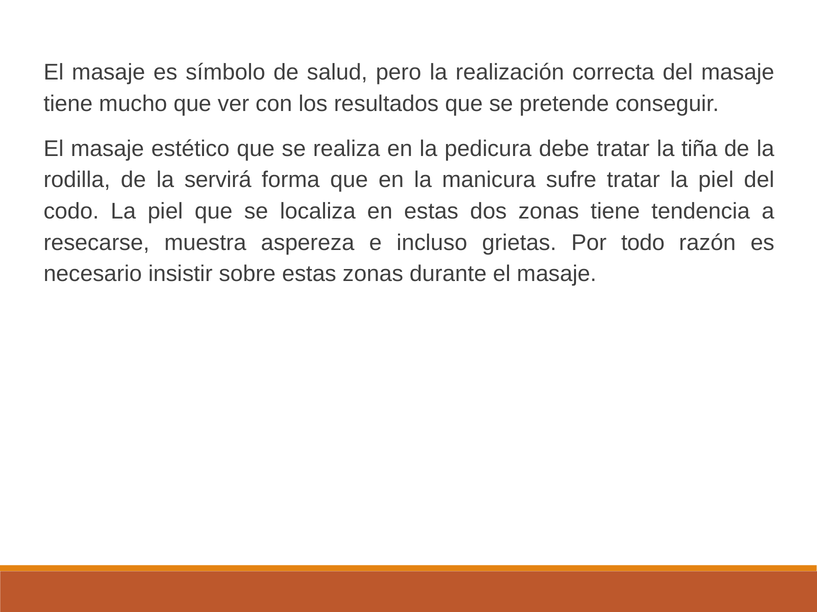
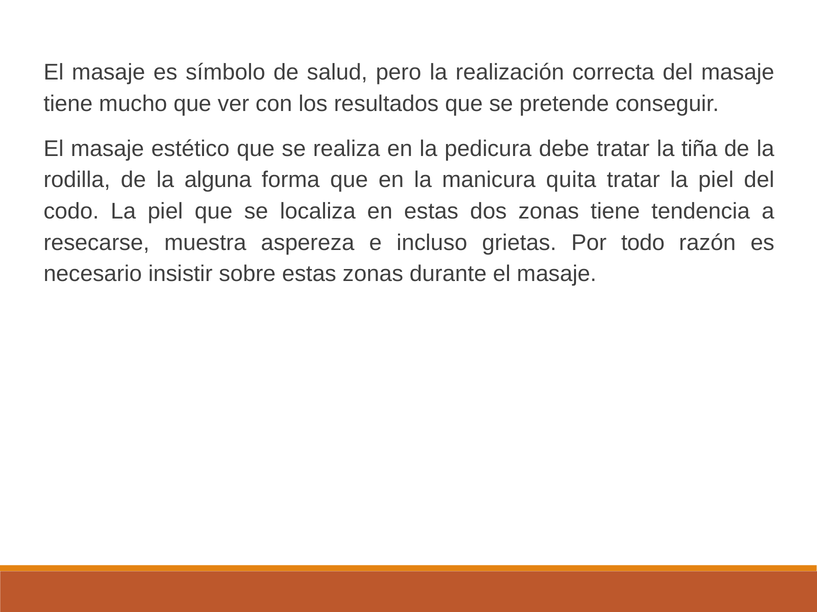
servirá: servirá -> alguna (218, 180)
sufre: sufre -> quita (571, 180)
